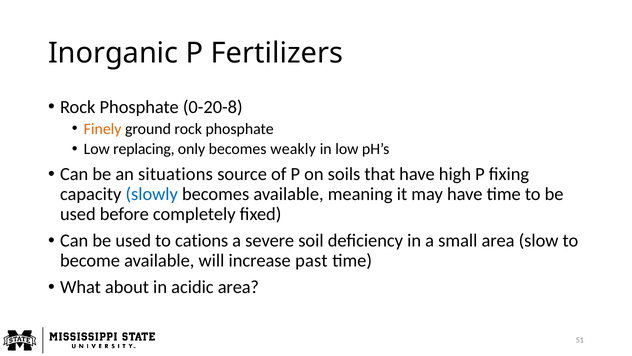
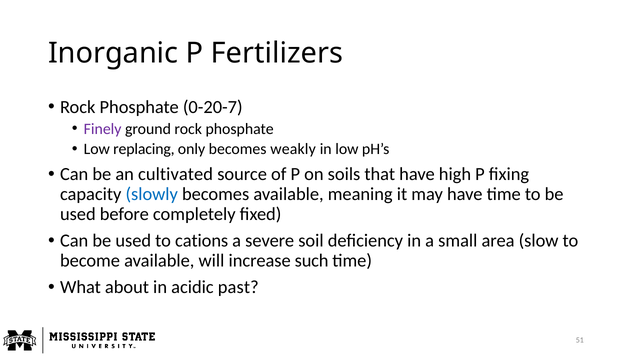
0-20-8: 0-20-8 -> 0-20-7 (213, 107)
Finely colour: orange -> purple (103, 129)
situations: situations -> cultivated (176, 174)
past: past -> such (312, 260)
acidic area: area -> past (238, 287)
